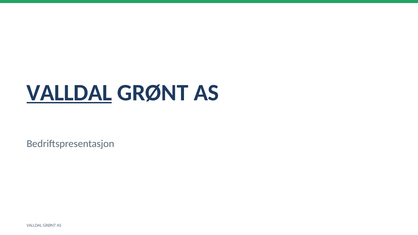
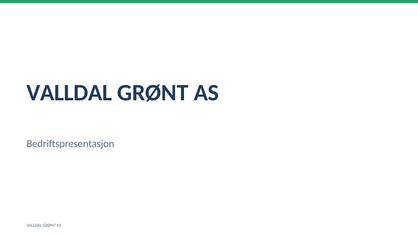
VALLDAL underline: present -> none (69, 93)
